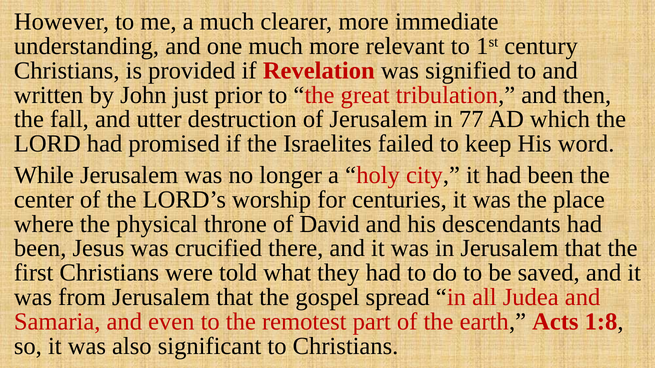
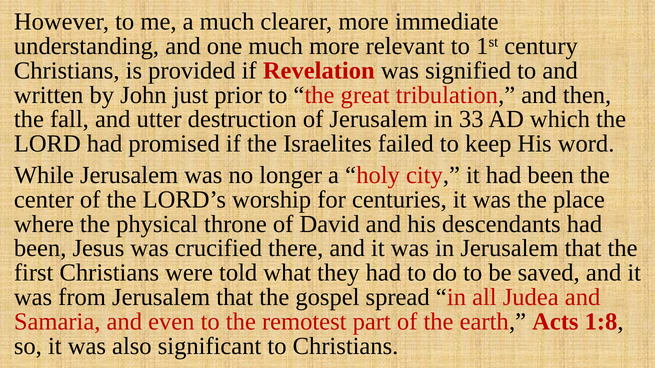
77: 77 -> 33 (471, 120)
